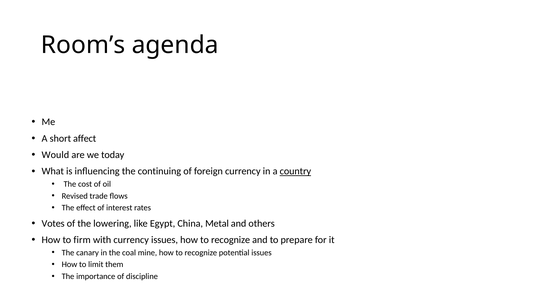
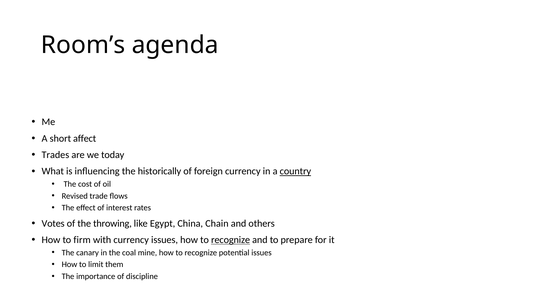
Would: Would -> Trades (55, 155)
continuing: continuing -> historically (159, 171)
lowering: lowering -> throwing (112, 223)
Metal: Metal -> Chain (217, 223)
recognize underline: none -> present (231, 239)
